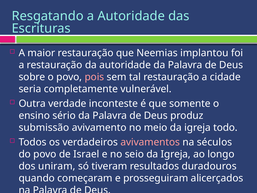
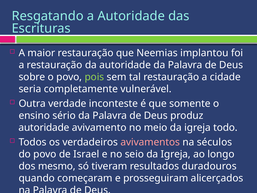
pois colour: pink -> light green (94, 77)
submissão: submissão -> autoridade (44, 127)
uniram: uniram -> mesmo (57, 166)
